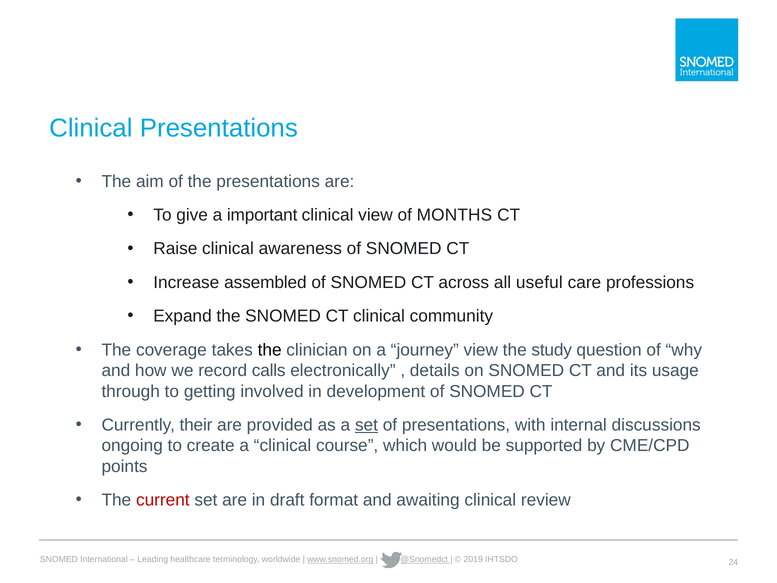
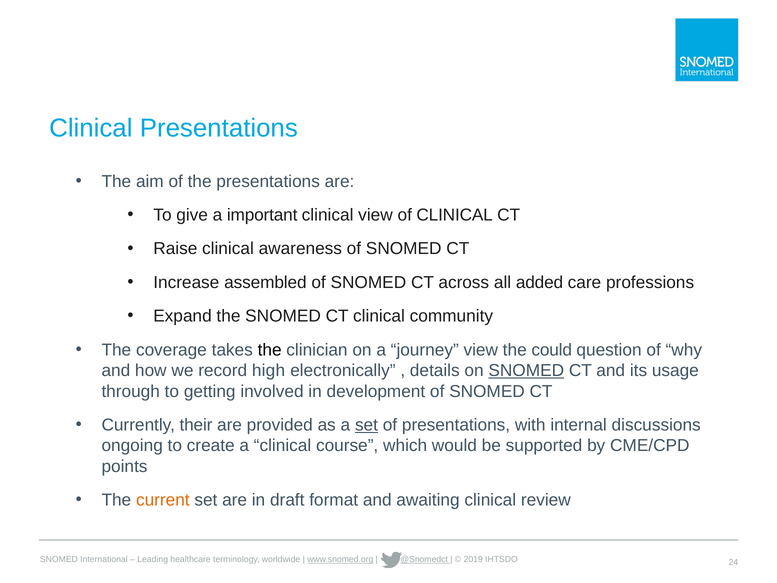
of MONTHS: MONTHS -> CLINICAL (455, 215)
useful: useful -> added (540, 282)
study: study -> could (552, 350)
calls: calls -> high (269, 370)
SNOMED underline: none -> present (526, 370)
current colour: red -> orange (163, 500)
